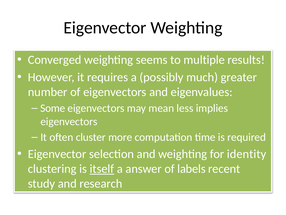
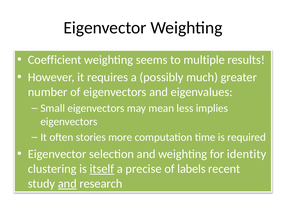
Converged: Converged -> Coefficient (55, 60)
Some: Some -> Small (53, 108)
cluster: cluster -> stories (91, 137)
answer: answer -> precise (144, 168)
and underline: none -> present (67, 183)
